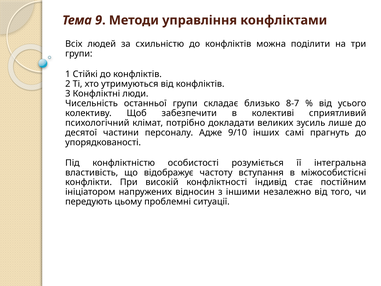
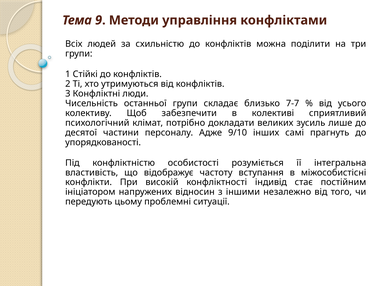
8-7: 8-7 -> 7-7 (293, 103)
